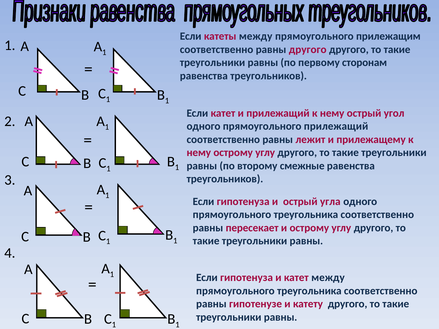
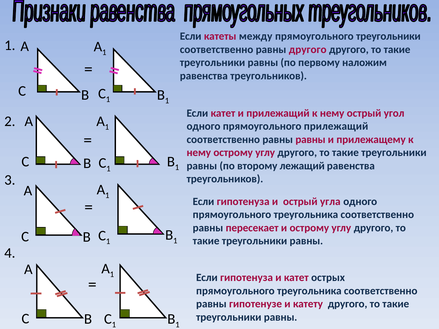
прямоугольного прилежащим: прилежащим -> треугольники (388, 36)
сторонам: сторонам -> наложим (365, 63)
равны лежит: лежит -> равны (310, 140)
смежные: смежные -> лежащий (302, 166)
катет между: между -> острых (328, 278)
